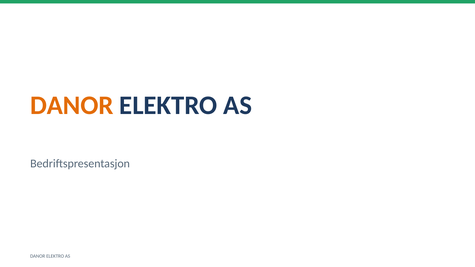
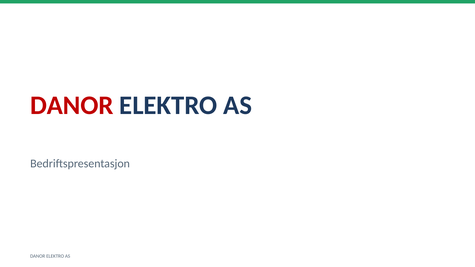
DANOR colour: orange -> red (72, 105)
